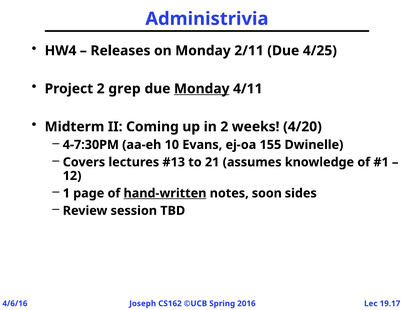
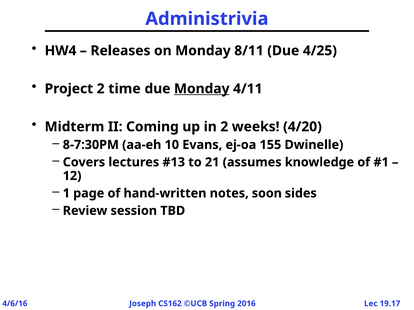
2/11: 2/11 -> 8/11 (249, 51)
grep: grep -> time (125, 89)
4-7:30PM: 4-7:30PM -> 8-7:30PM (91, 145)
hand-written underline: present -> none (165, 194)
